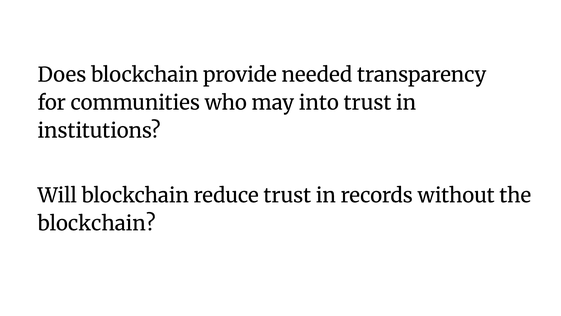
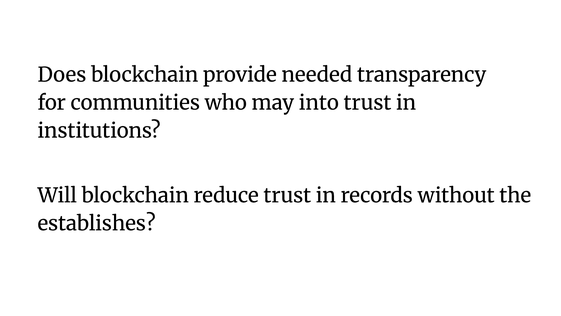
blockchain: blockchain -> establishes (97, 223)
